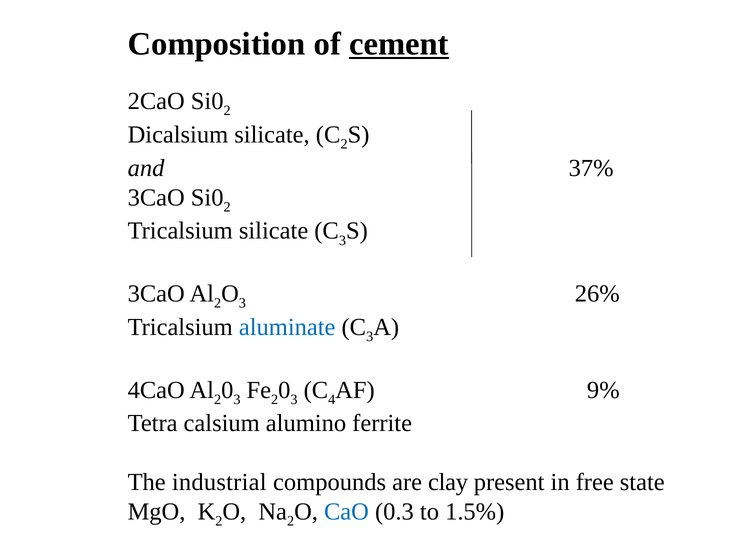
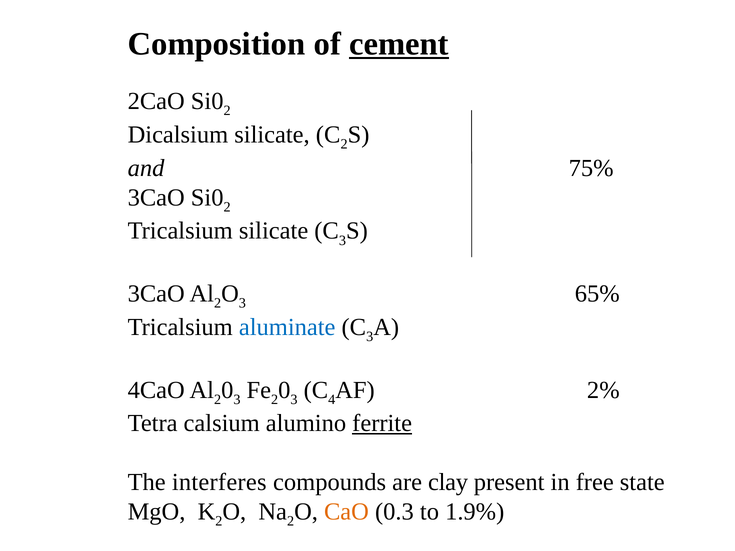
37%: 37% -> 75% (591, 168)
26%: 26% -> 65% (597, 294)
9%: 9% -> 2% (603, 390)
ferrite underline: none -> present (382, 424)
industrial: industrial -> interferes (219, 482)
CaO colour: blue -> orange (346, 512)
1.5%: 1.5% -> 1.9% (475, 512)
